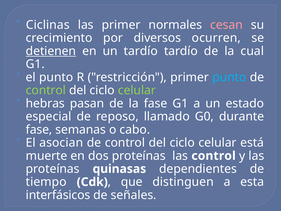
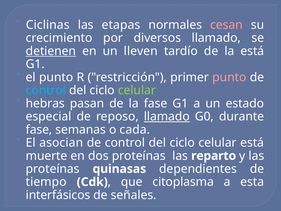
las primer: primer -> etapas (121, 25)
diversos ocurren: ocurren -> llamado (216, 38)
un tardío: tardío -> lleven (141, 51)
la cual: cual -> está (252, 51)
punto colour: light blue -> pink (229, 77)
control colour: light green -> light blue (46, 90)
llamado underline: none -> present (167, 116)
cabo: cabo -> cada (135, 129)
las control: control -> reparto (214, 156)
distinguen: distinguen -> citoplasma (183, 182)
